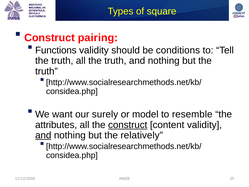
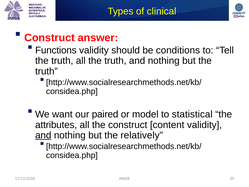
square: square -> clinical (162, 11)
pairing: pairing -> answer (98, 38)
surely: surely -> paired (105, 114)
resemble: resemble -> statistical (192, 114)
construct underline: present -> none (128, 125)
